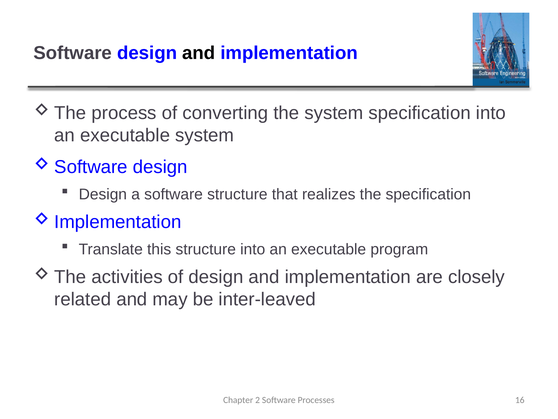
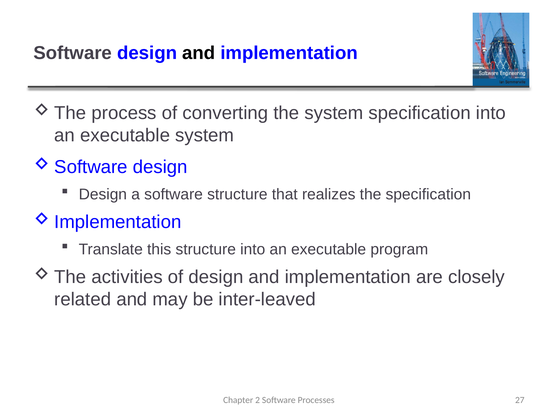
16: 16 -> 27 (520, 400)
